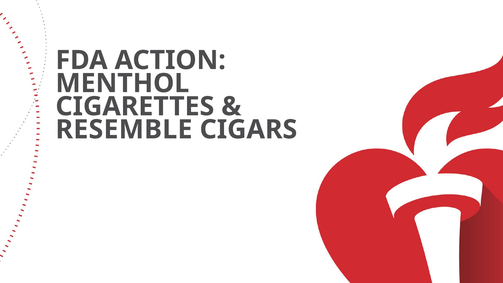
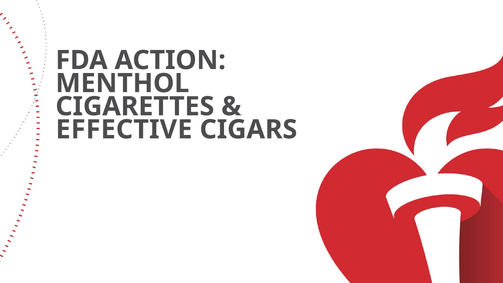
RESEMBLE: RESEMBLE -> EFFECTIVE (124, 129)
